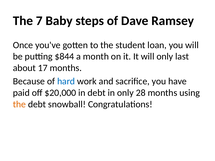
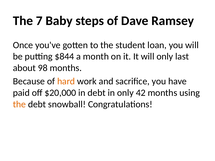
17: 17 -> 98 (43, 68)
hard colour: blue -> orange (66, 81)
28: 28 -> 42 (141, 93)
